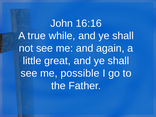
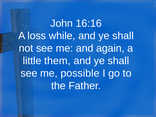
true: true -> loss (37, 36)
great: great -> them (57, 61)
